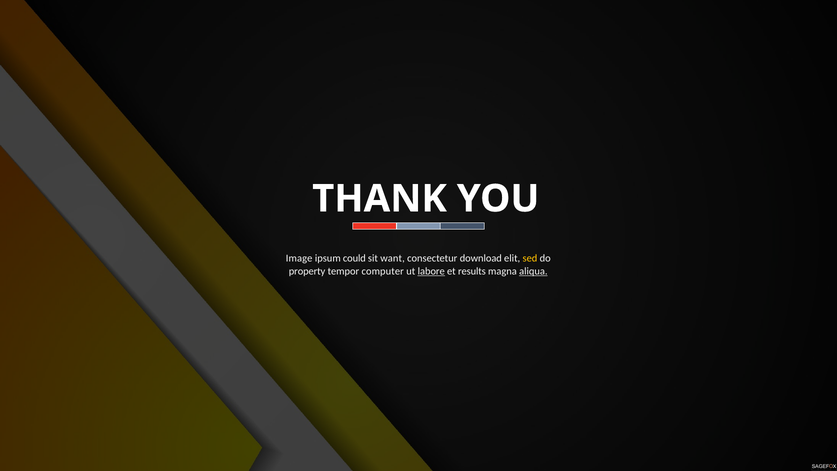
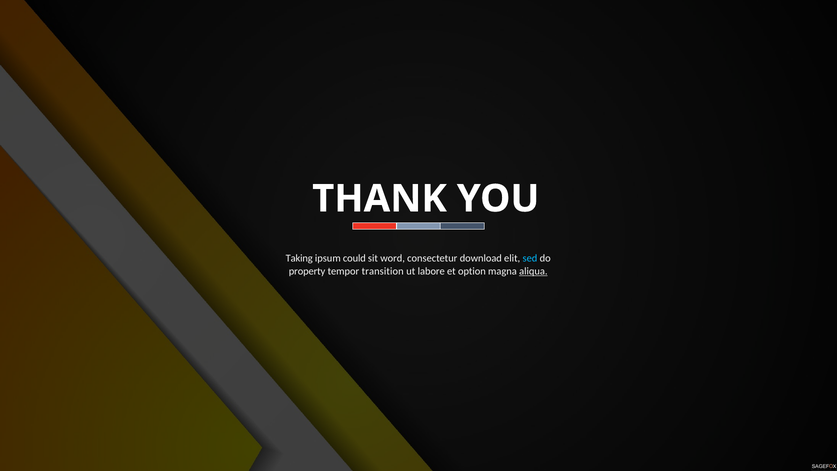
Image: Image -> Taking (299, 258)
want: want -> word (393, 258)
sed colour: yellow -> light blue (530, 258)
computer: computer -> transition (383, 271)
labore underline: present -> none (431, 271)
results: results -> option (472, 271)
